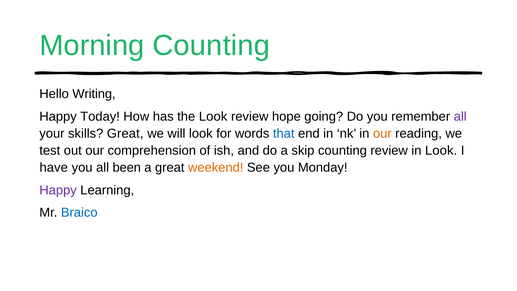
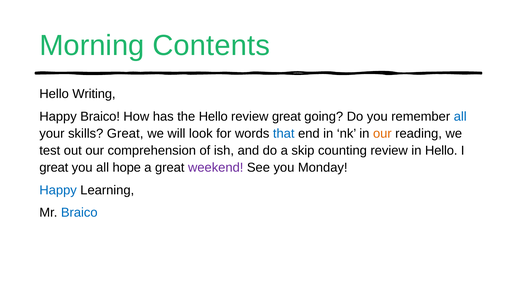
Morning Counting: Counting -> Contents (211, 46)
Happy Today: Today -> Braico (100, 116)
the Look: Look -> Hello (213, 116)
review hope: hope -> great (286, 116)
all colour: purple -> blue (460, 116)
in Look: Look -> Hello (441, 150)
have: have -> great (54, 168)
been: been -> hope (127, 168)
weekend colour: orange -> purple (216, 168)
Happy colour: purple -> blue (58, 190)
